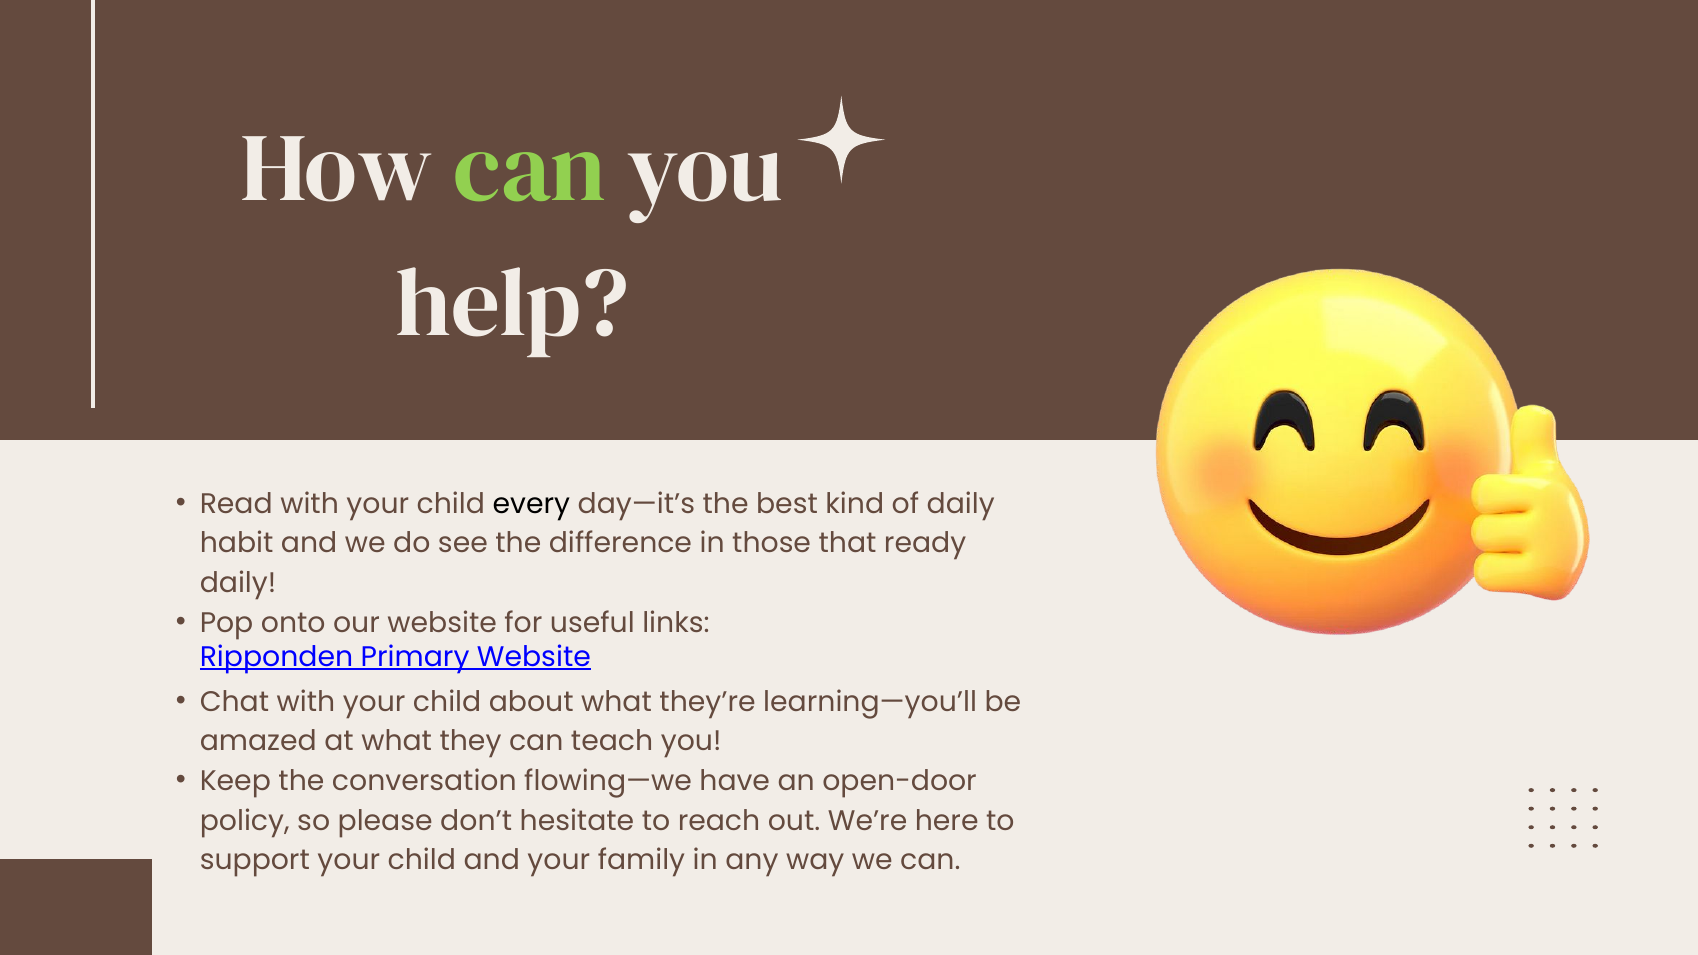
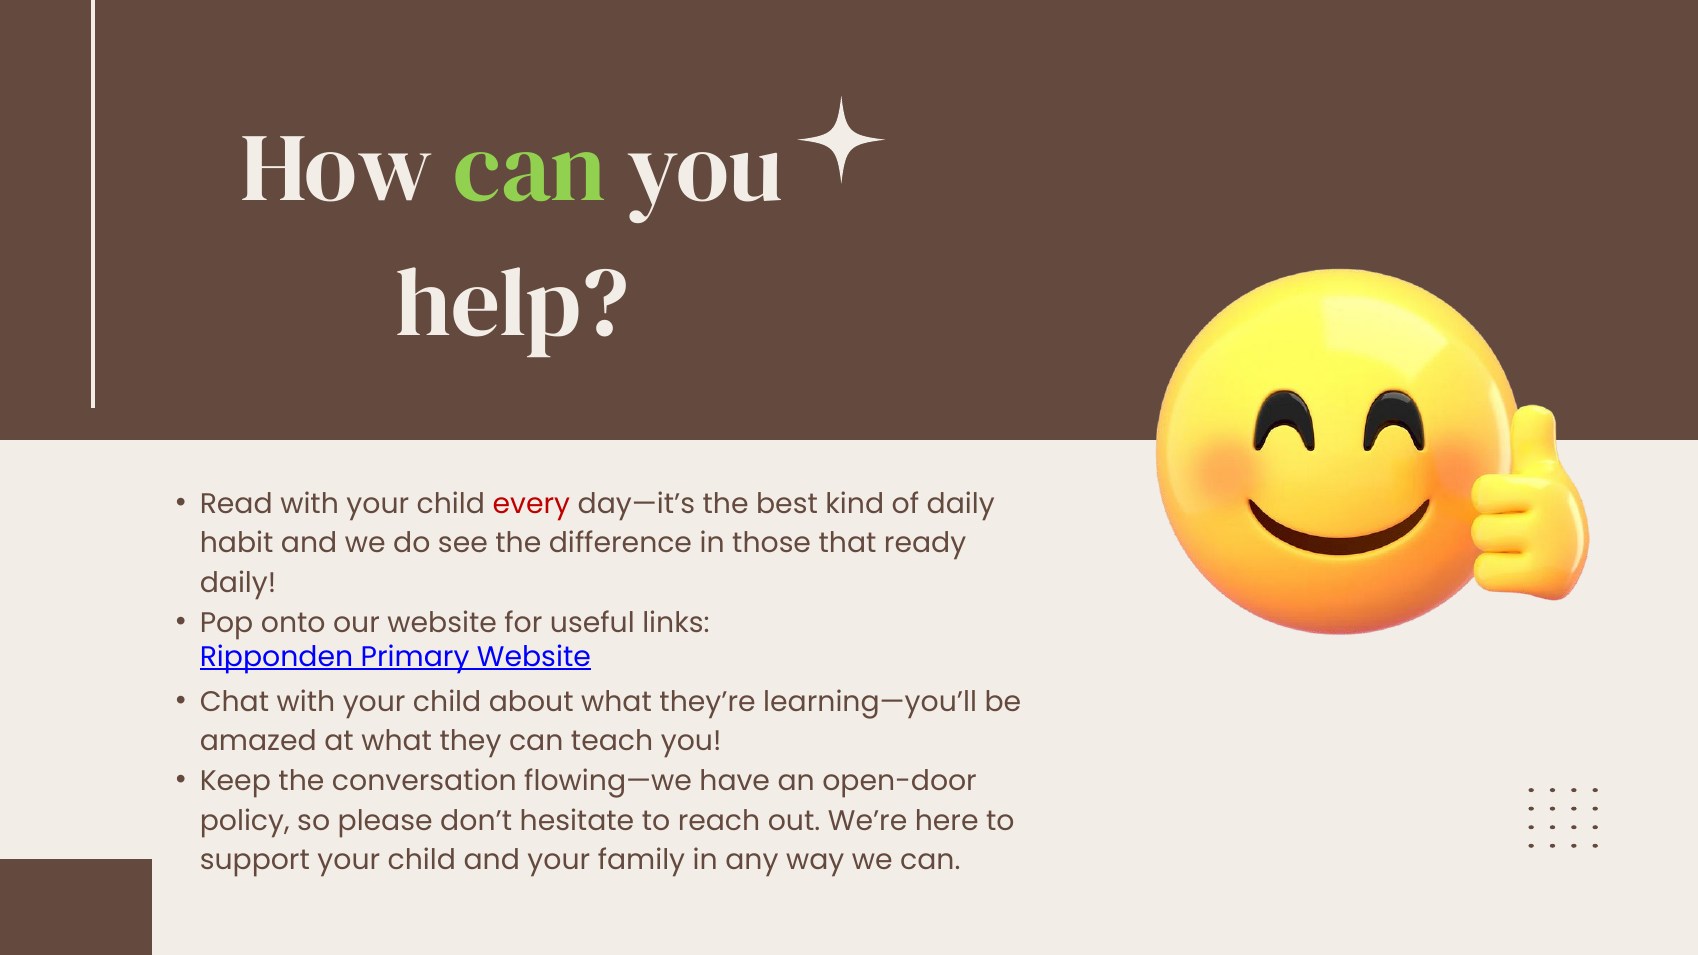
every colour: black -> red (531, 504)
